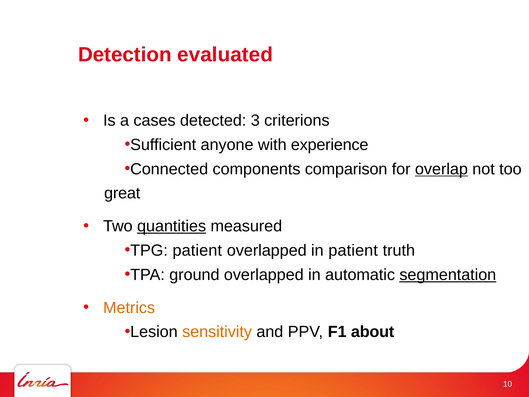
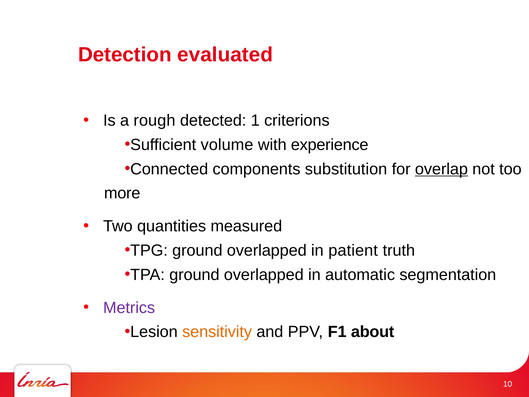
cases: cases -> rough (154, 121)
3: 3 -> 1 (255, 121)
anyone: anyone -> volume (227, 145)
comparison: comparison -> substitution (346, 169)
great: great -> more (122, 193)
quantities underline: present -> none (172, 226)
TPG patient: patient -> ground (197, 250)
segmentation underline: present -> none (448, 275)
Metrics colour: orange -> purple (129, 308)
